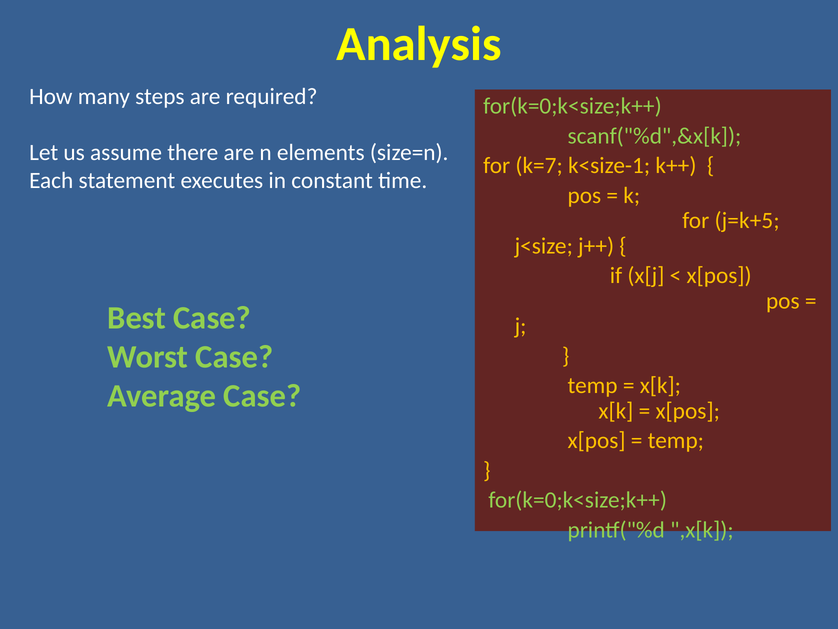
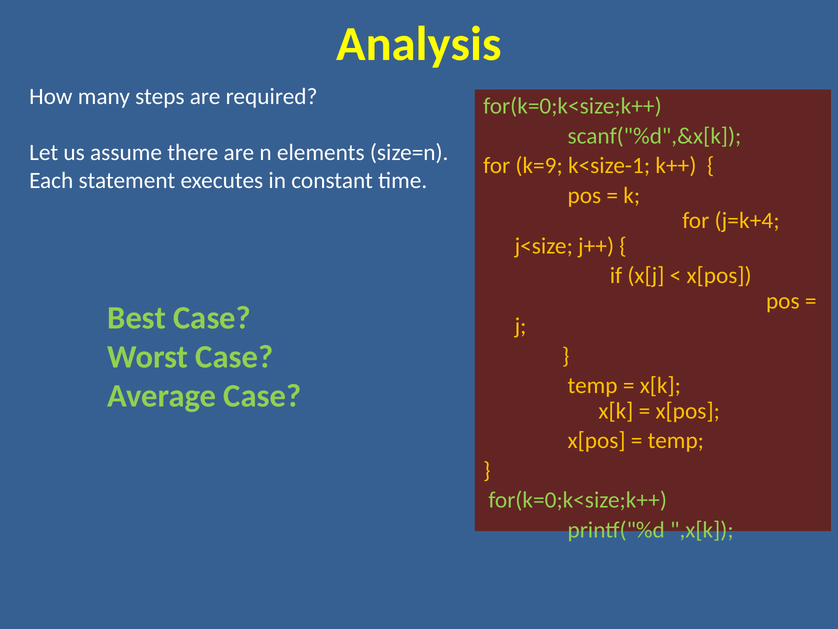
k=7: k=7 -> k=9 (539, 166)
j=k+5: j=k+5 -> j=k+4 (747, 221)
